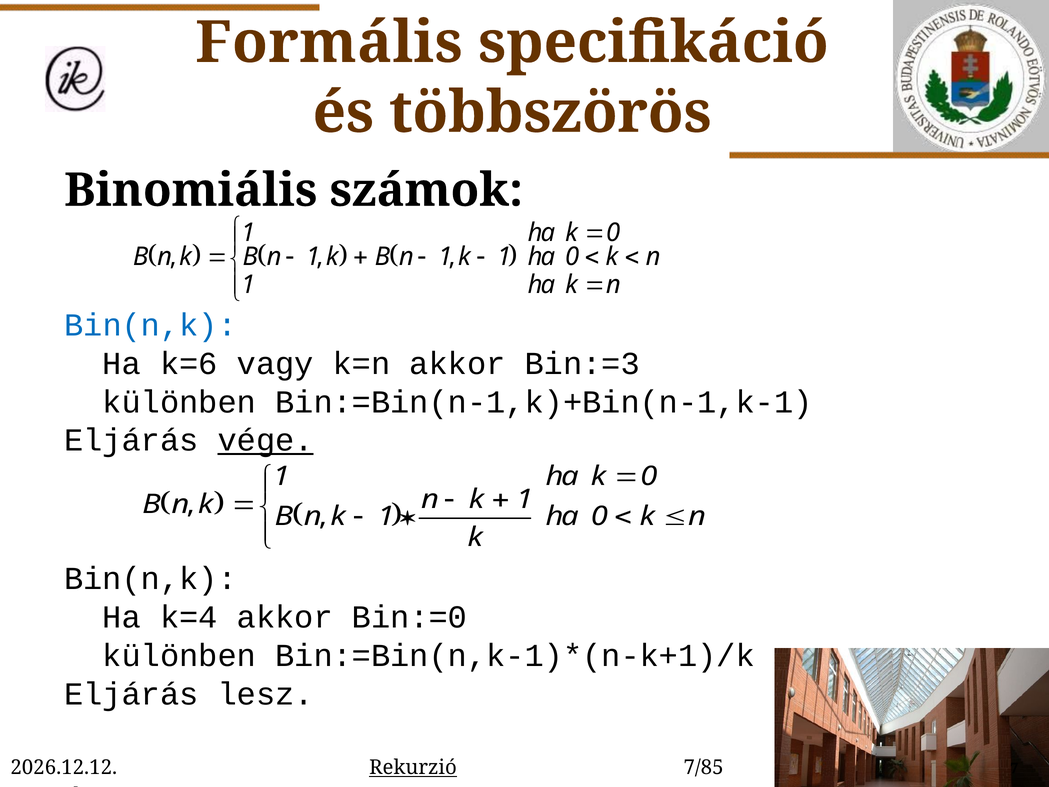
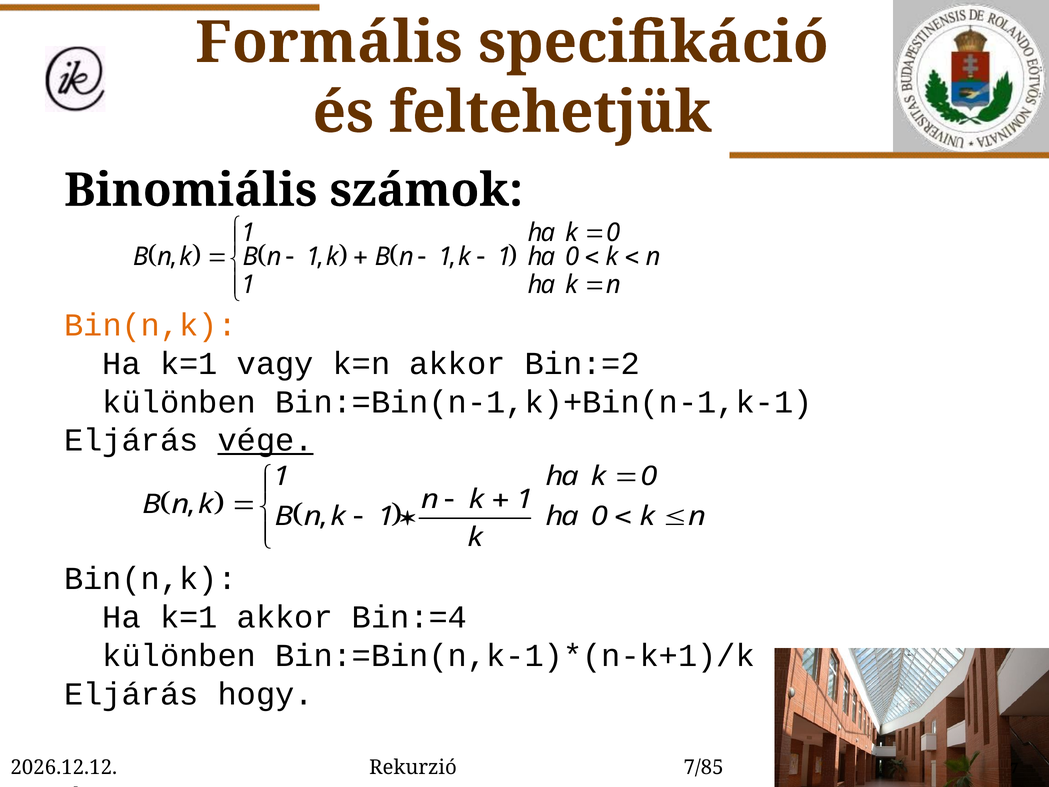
többszörös: többszörös -> feltehetjük (550, 113)
Bin(n,k colour: blue -> orange (151, 325)
k=6: k=6 -> k=1 (189, 363)
Bin:=3: Bin:=3 -> Bin:=2 (582, 363)
k=4: k=4 -> k=1 (189, 617)
Bin:=0: Bin:=0 -> Bin:=4 (410, 617)
lesz: lesz -> hogy (266, 694)
Rekurzió underline: present -> none (413, 767)
